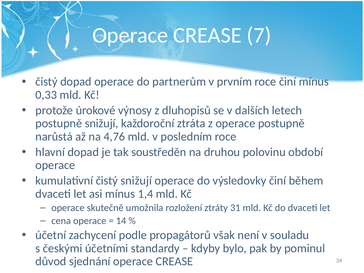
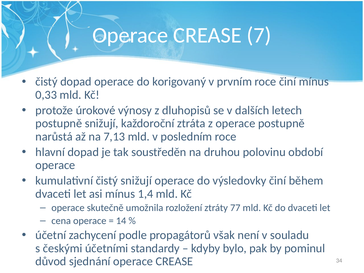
partnerům: partnerům -> korigovaný (179, 82)
4,76: 4,76 -> 7,13 (114, 137)
31: 31 -> 77 (235, 208)
